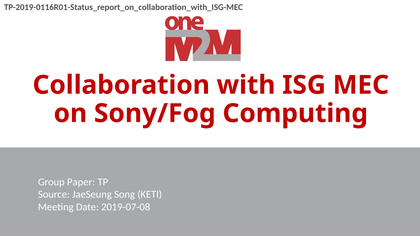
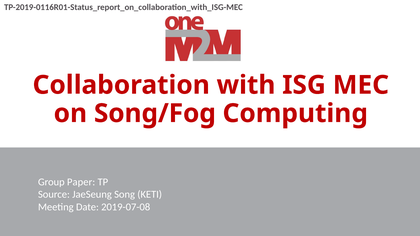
Sony/Fog: Sony/Fog -> Song/Fog (155, 114)
